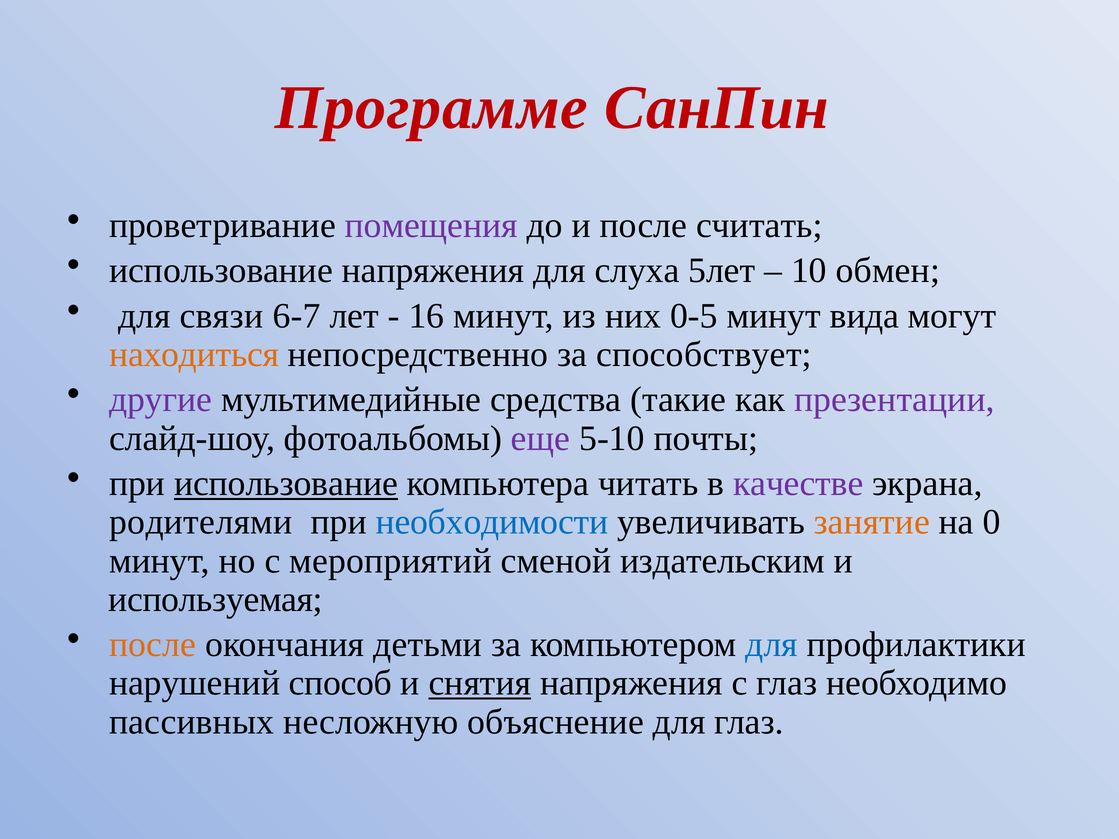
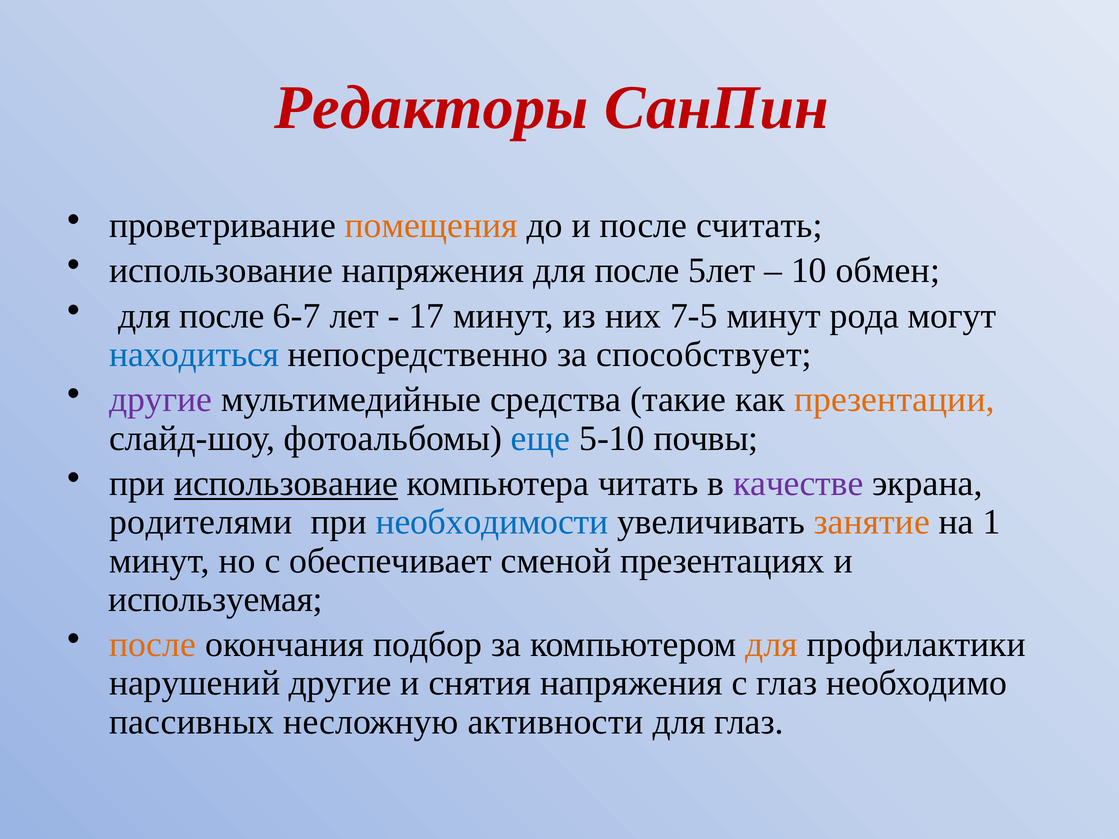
Программе: Программе -> Редакторы (431, 108)
помещения colour: purple -> orange (431, 225)
слуха: слуха -> после (637, 271)
связи: связи -> после (222, 316)
16: 16 -> 17 (426, 316)
0-5: 0-5 -> 7-5 (694, 316)
вида: вида -> рода (864, 316)
находиться colour: orange -> blue (194, 355)
презентации colour: purple -> orange (894, 400)
еще colour: purple -> blue (540, 438)
почты: почты -> почвы (706, 438)
0: 0 -> 1 (992, 522)
мероприятий: мероприятий -> обеспечивает (391, 561)
издательским: издательским -> презентациях (722, 561)
детьми: детьми -> подбор (428, 645)
для colour: blue -> orange (772, 645)
нарушений способ: способ -> другие (340, 683)
снятия underline: present -> none (480, 683)
объяснение: объяснение -> активности (555, 722)
